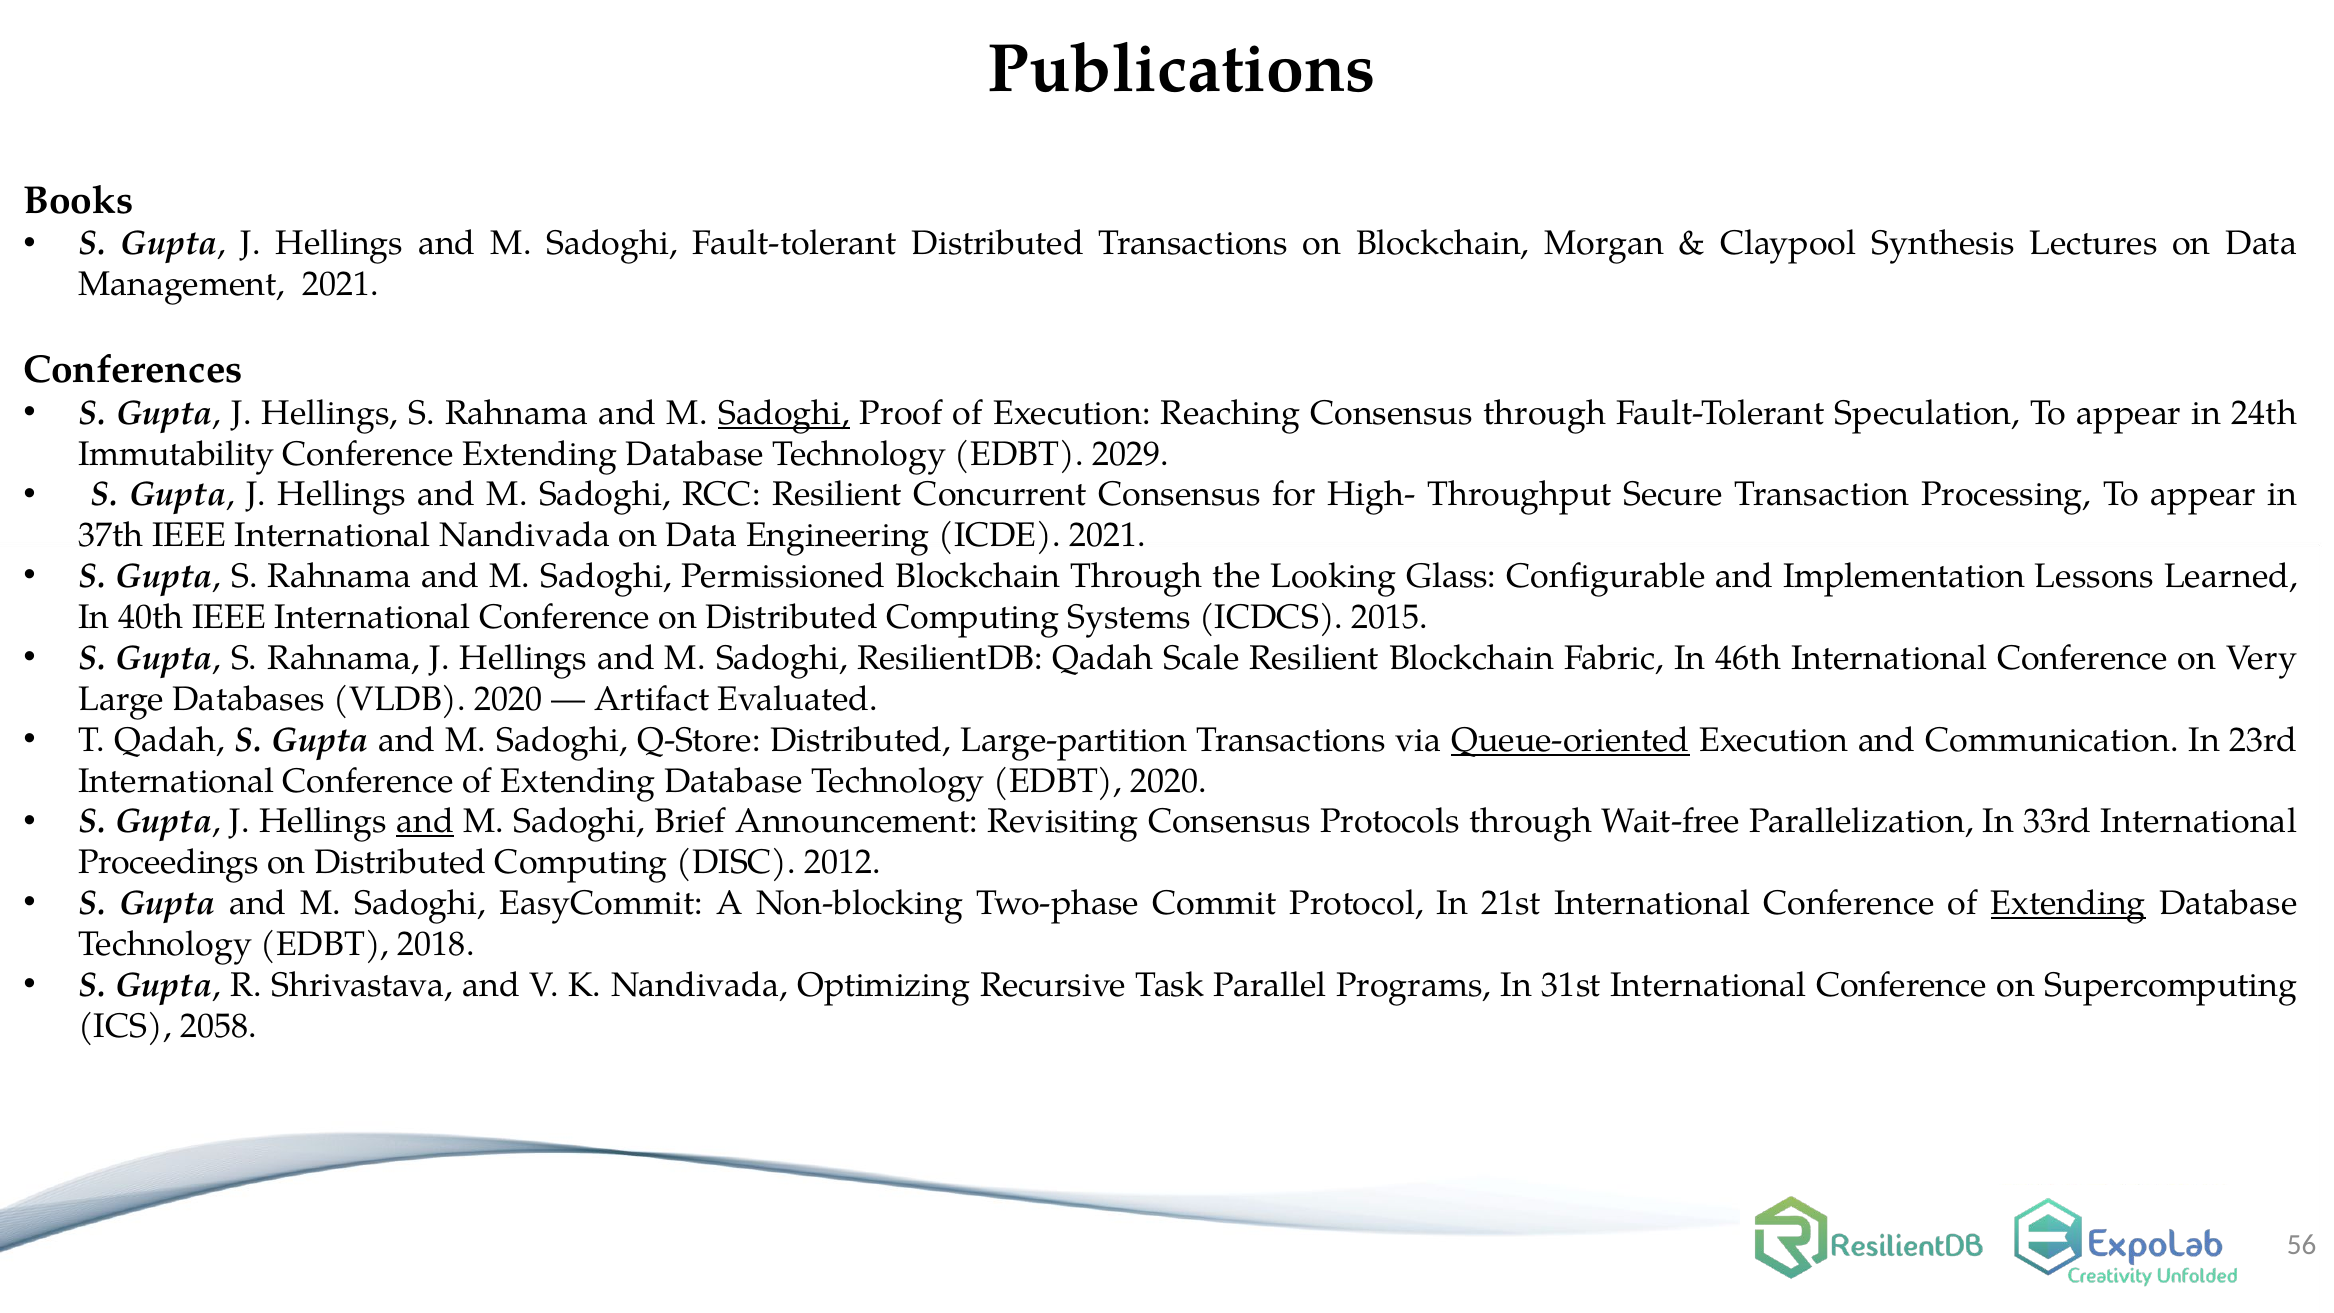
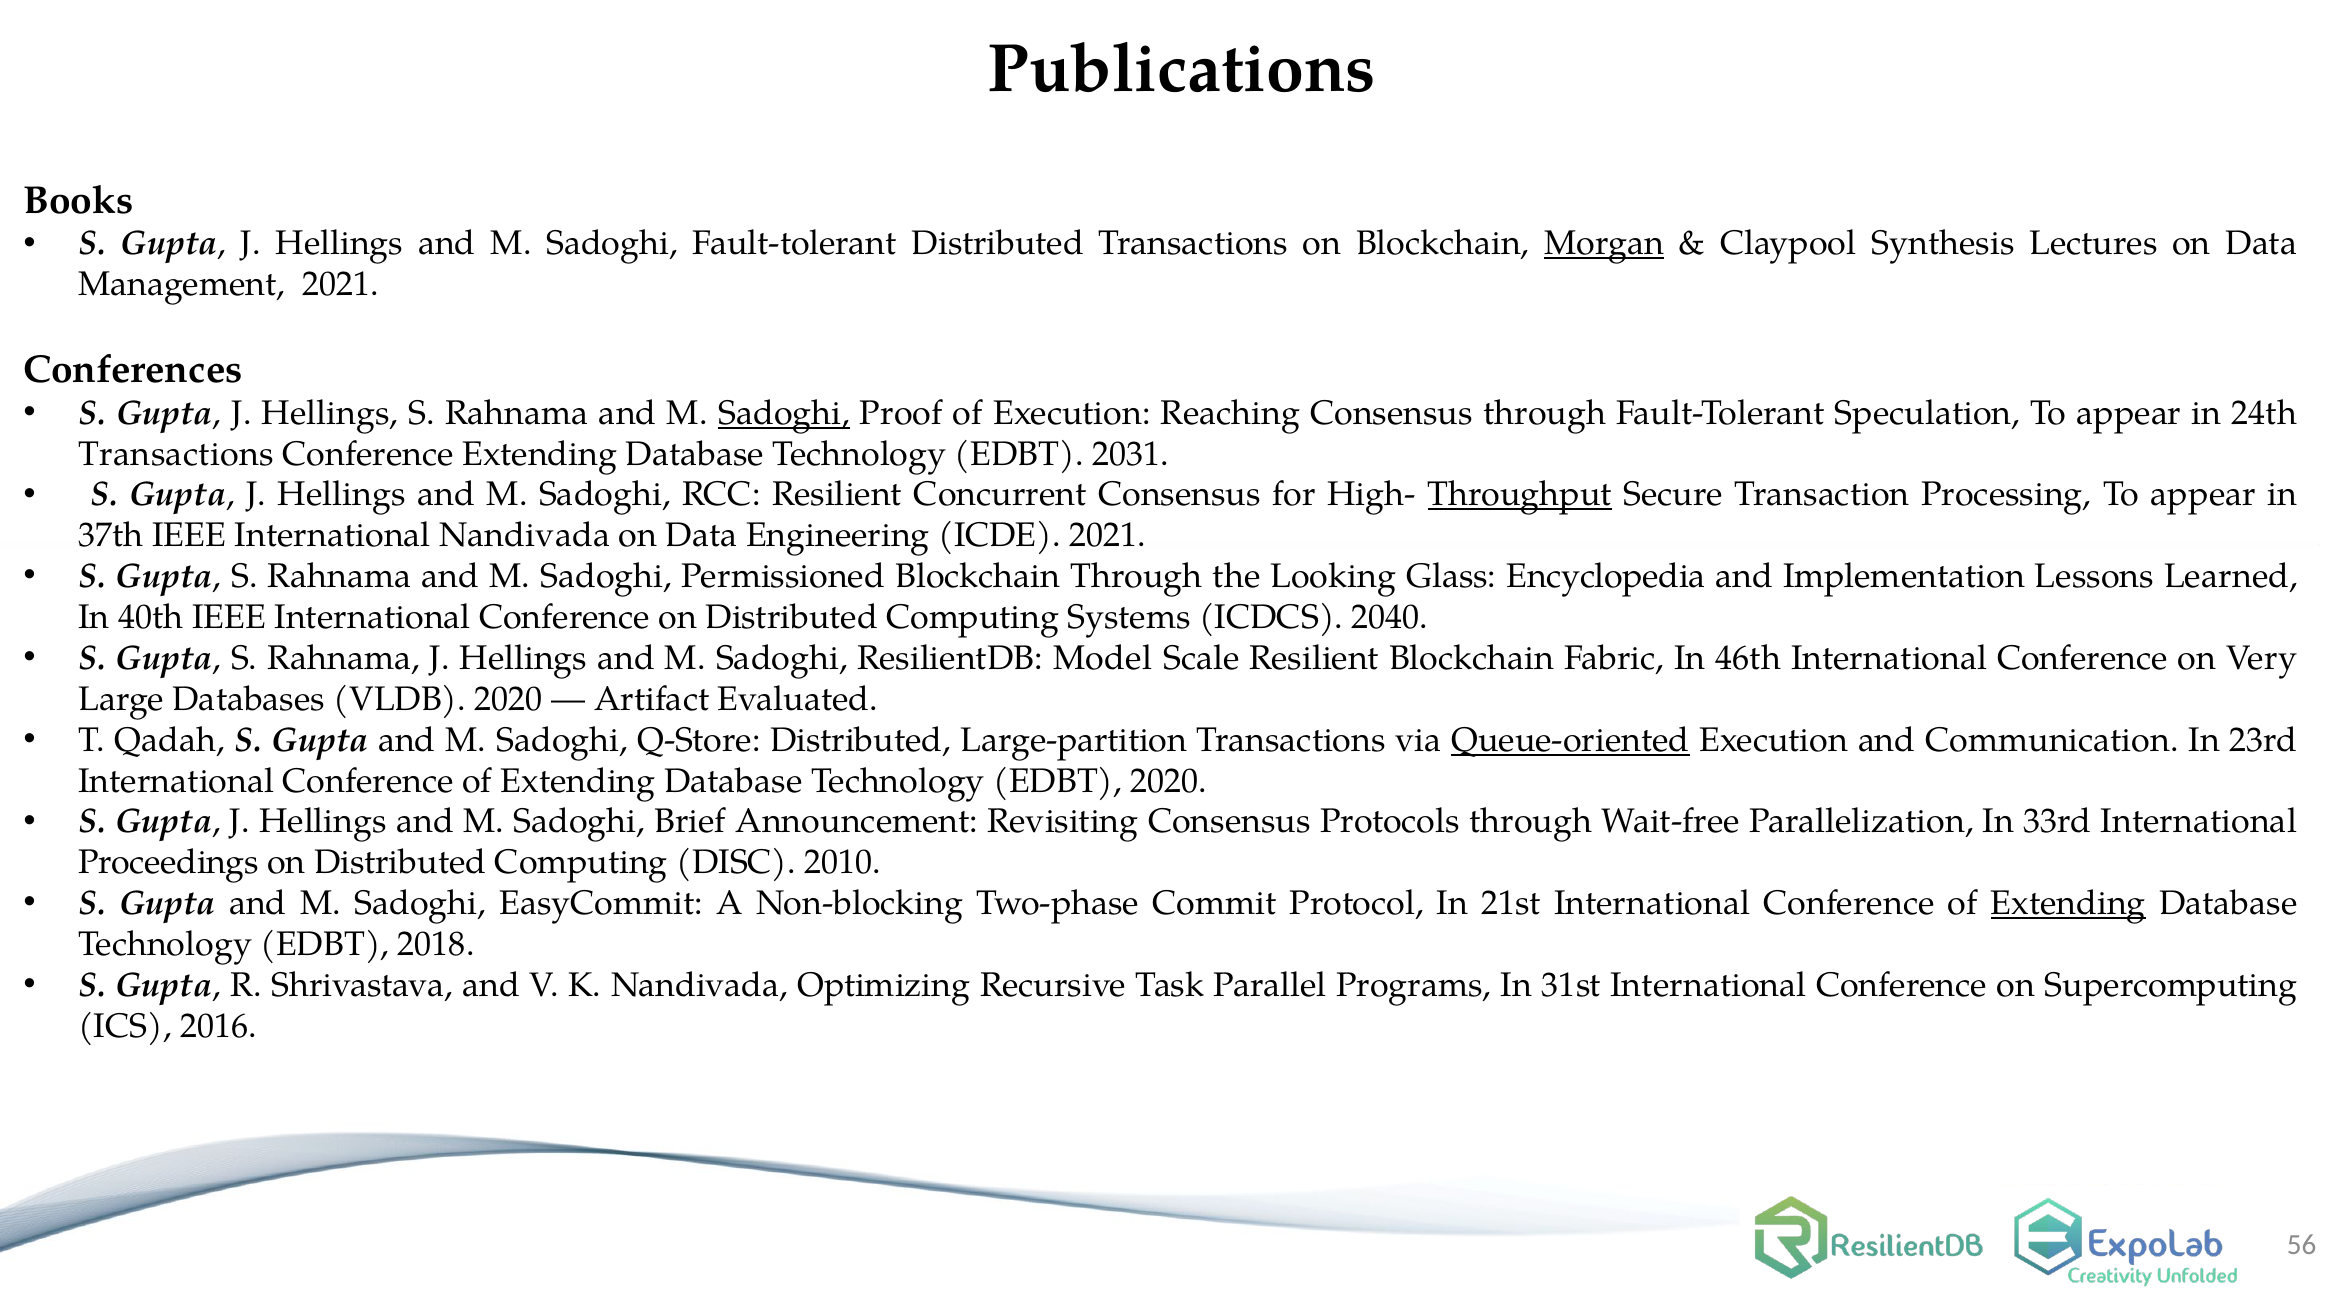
Morgan underline: none -> present (1604, 244)
Immutability: Immutability -> Transactions (176, 454)
2029: 2029 -> 2031 (1131, 454)
Throughput underline: none -> present (1520, 495)
Configurable: Configurable -> Encyclopedia (1606, 576)
2015: 2015 -> 2040 (1390, 617)
ResilientDB Qadah: Qadah -> Model (1103, 658)
and underline: present -> none (425, 822)
2012: 2012 -> 2010 (843, 862)
2058: 2058 -> 2016 (219, 1026)
